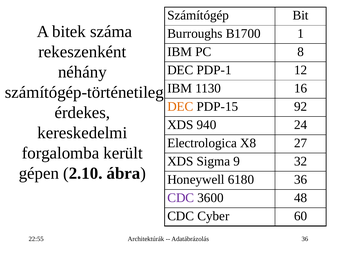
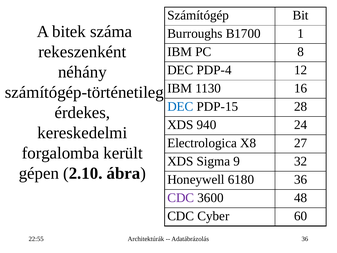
PDP-1: PDP-1 -> PDP-4 (214, 70)
DEC colour: orange -> blue (180, 106)
92: 92 -> 28 (301, 106)
